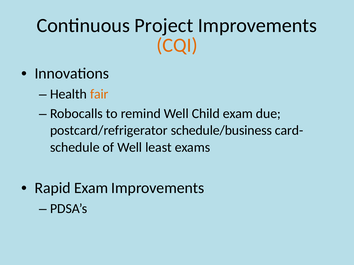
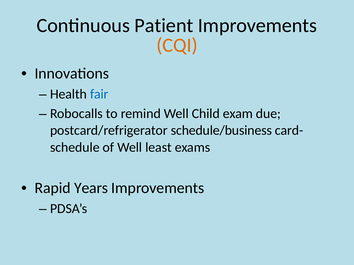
Project: Project -> Patient (164, 26)
fair colour: orange -> blue (99, 94)
Rapid Exam: Exam -> Years (91, 188)
